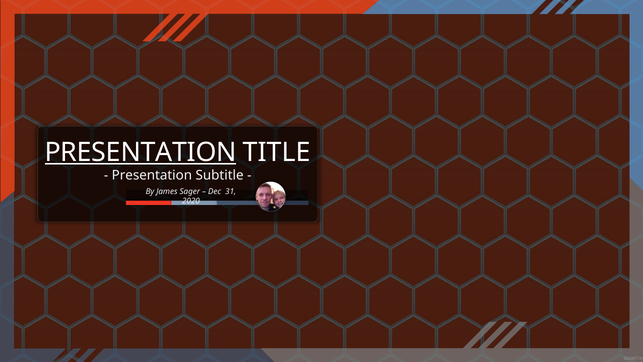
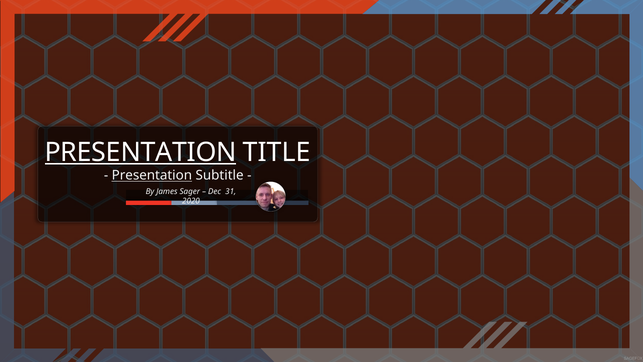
Presentation underline: none -> present (152, 175)
